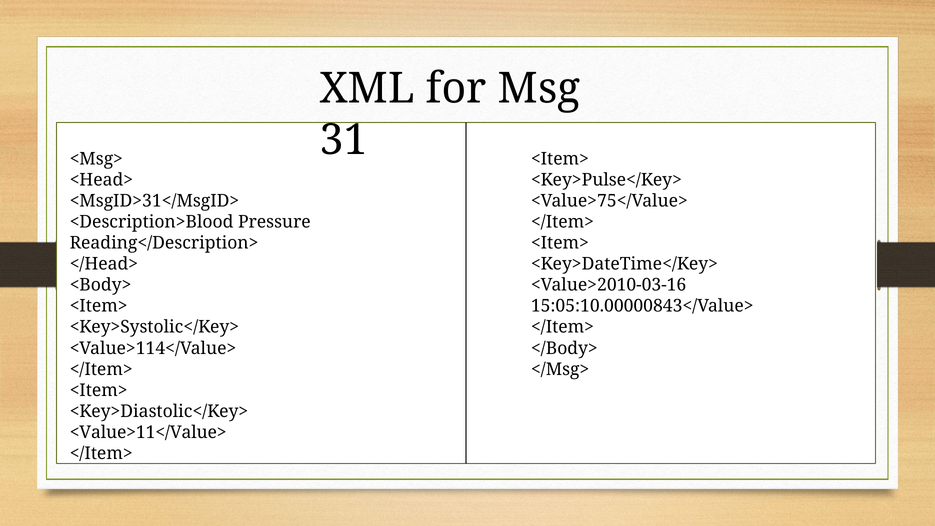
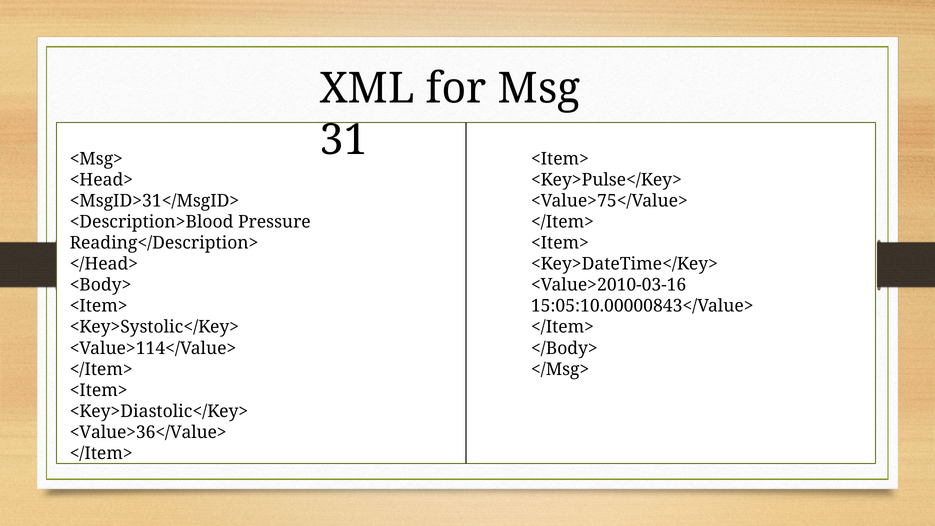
<Value>11</Value>: <Value>11</Value> -> <Value>36</Value> (148, 432)
